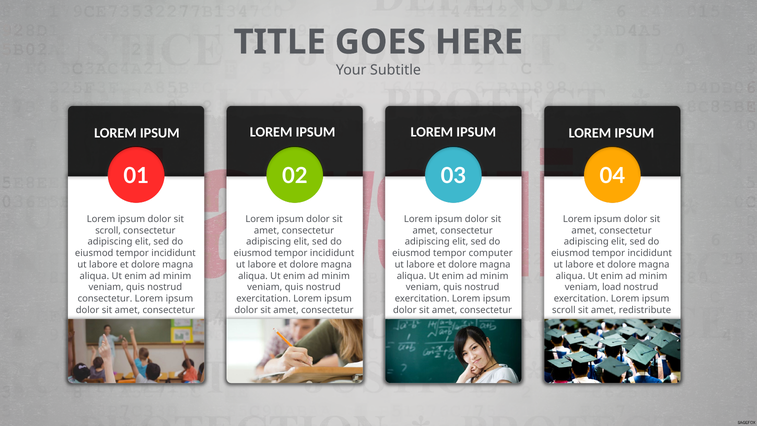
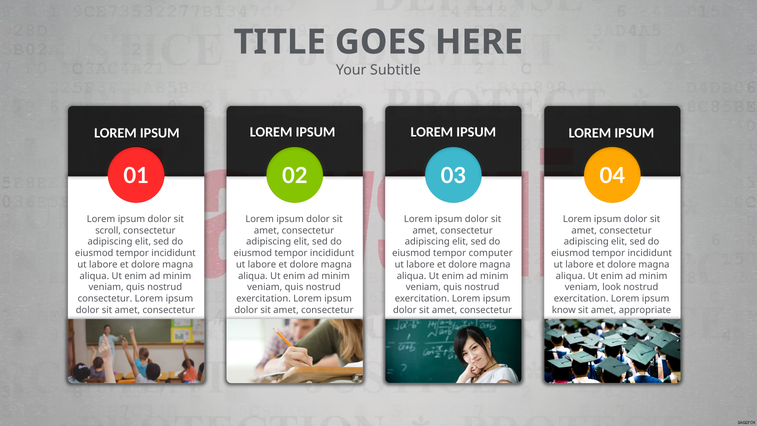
load: load -> look (612, 287)
scroll: scroll -> know (564, 310)
redistribute: redistribute -> appropriate (645, 310)
